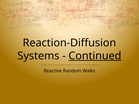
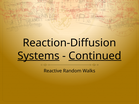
Systems underline: none -> present (38, 56)
